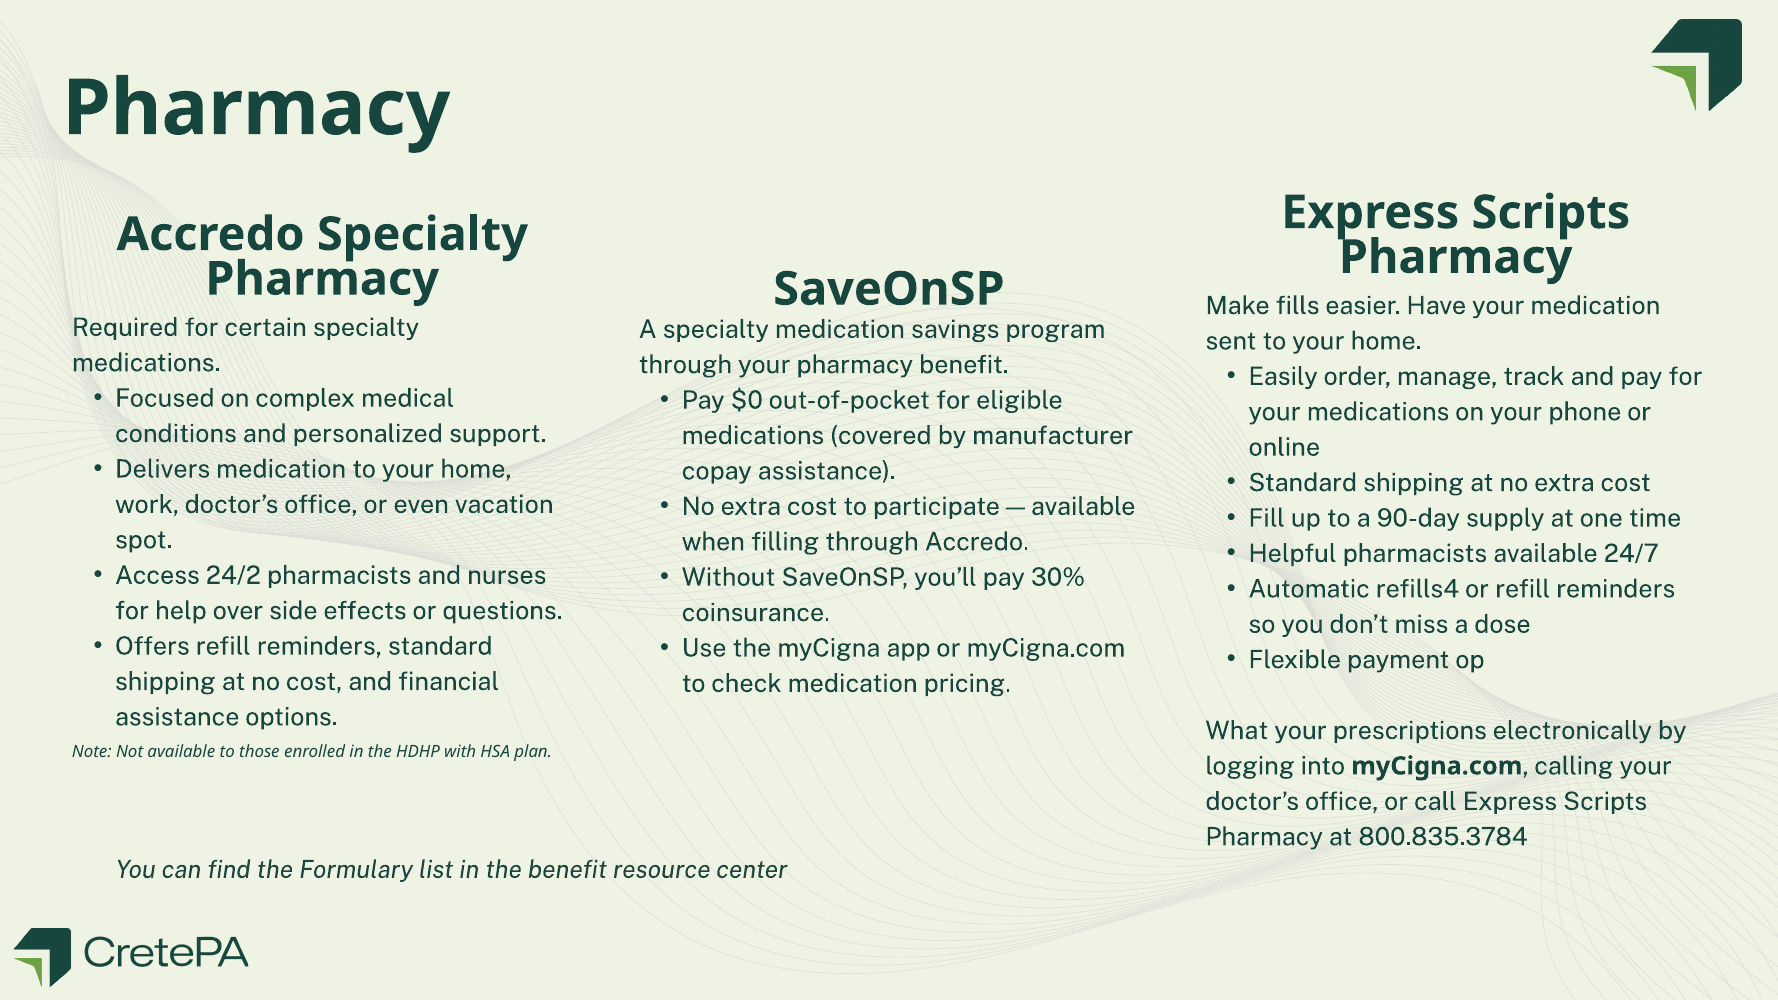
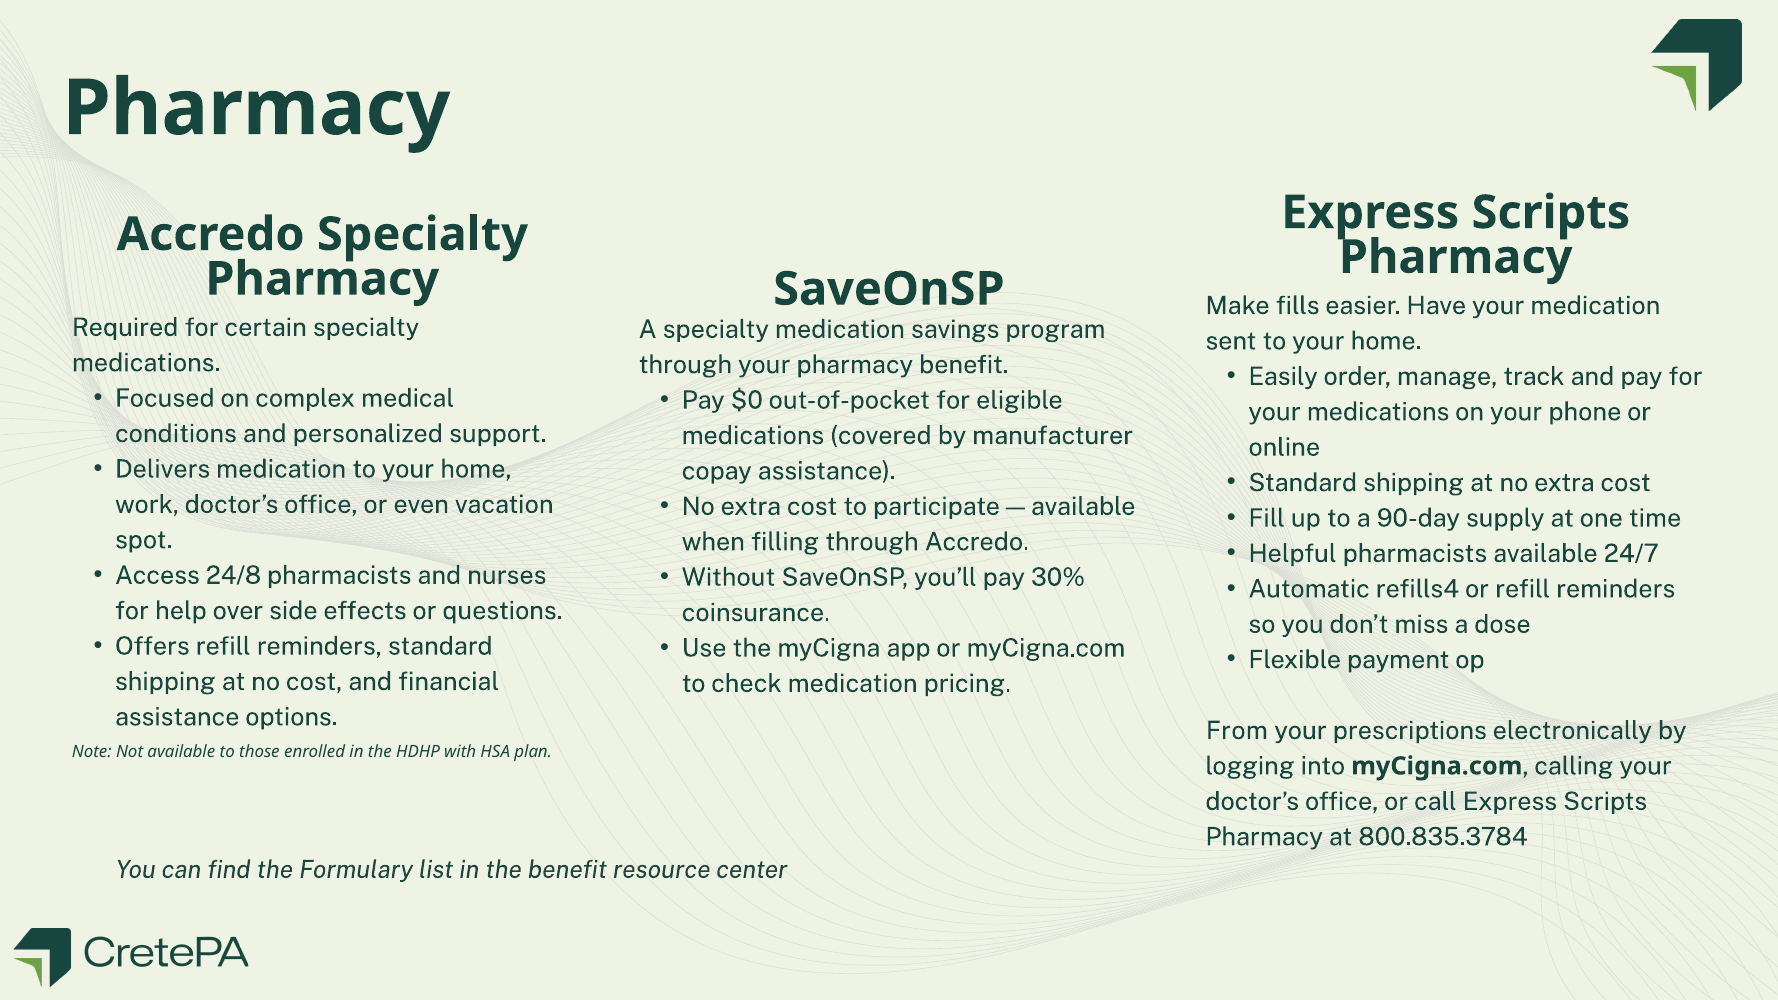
24/2: 24/2 -> 24/8 (234, 575)
What: What -> From (1237, 731)
